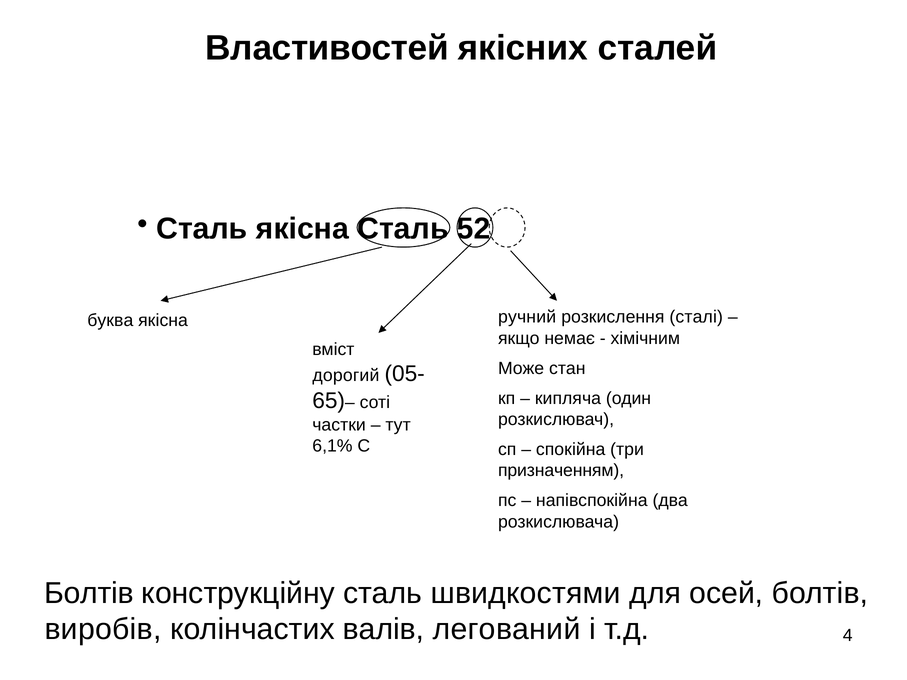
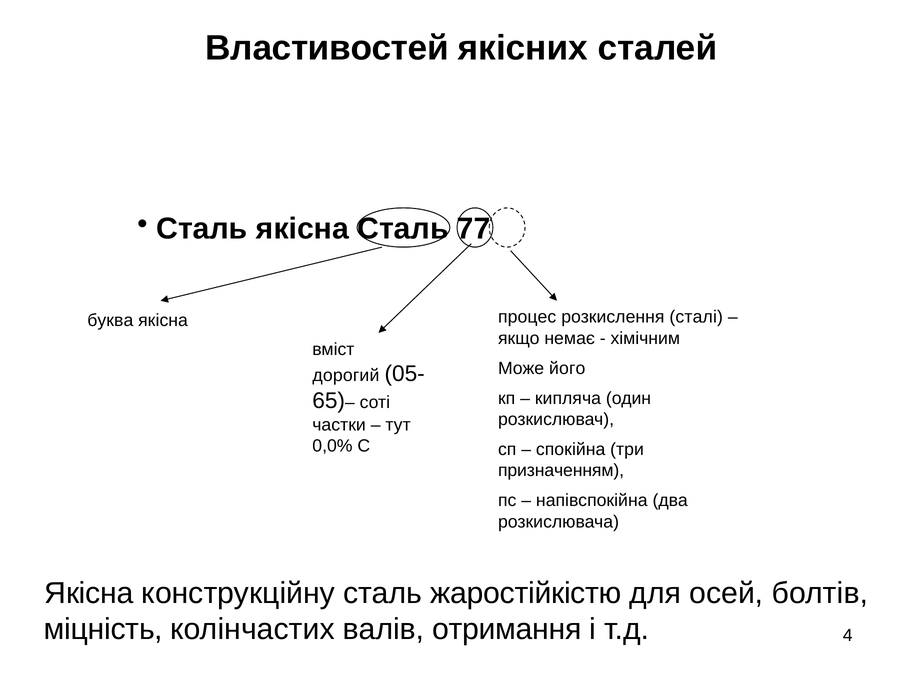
52: 52 -> 77 (474, 229)
ручний: ручний -> процес (527, 317)
стан: стан -> його (567, 368)
6,1%: 6,1% -> 0,0% (332, 446)
Болтів: Болтів -> Якісна (89, 593)
швидкостями: швидкостями -> жаростійкістю (526, 593)
виробів: виробів -> міцність (103, 630)
легований: легований -> отримання (507, 630)
